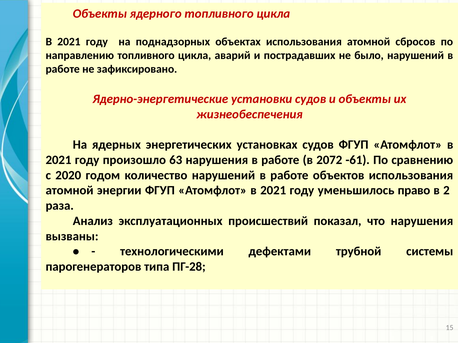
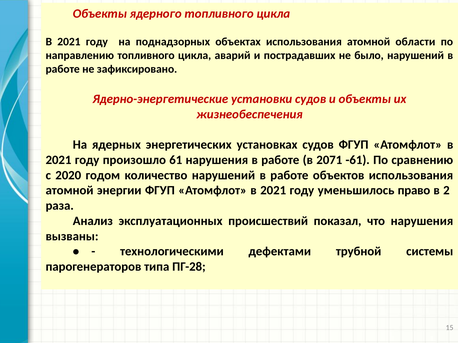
сбросов: сбросов -> области (415, 42)
63: 63 -> 61 (176, 160)
2072: 2072 -> 2071 (329, 160)
